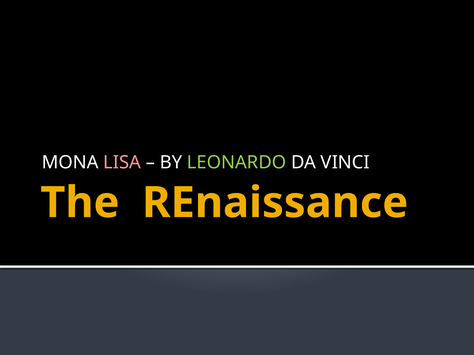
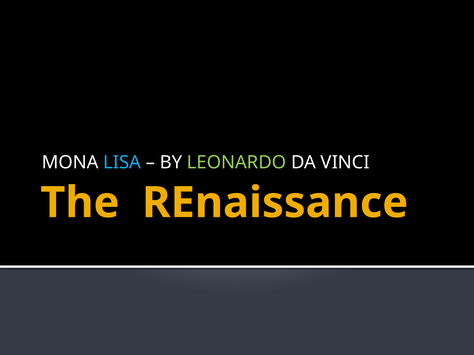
LISA colour: pink -> light blue (122, 163)
